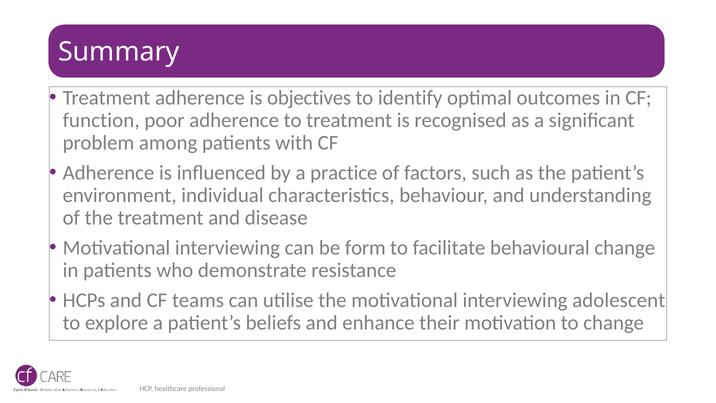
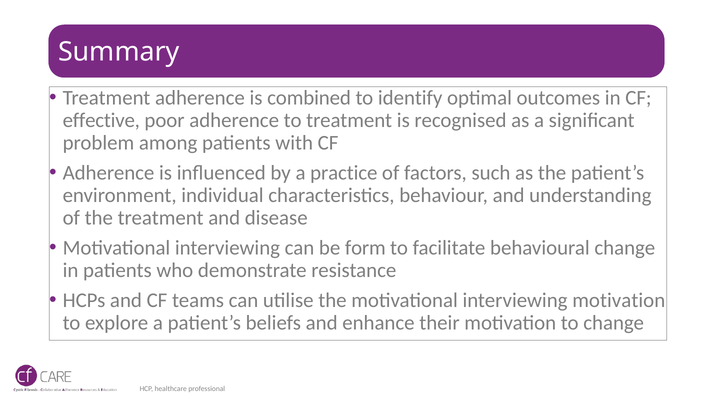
objectives: objectives -> combined (309, 98)
function: function -> effective (101, 120)
interviewing adolescent: adolescent -> motivation (619, 300)
